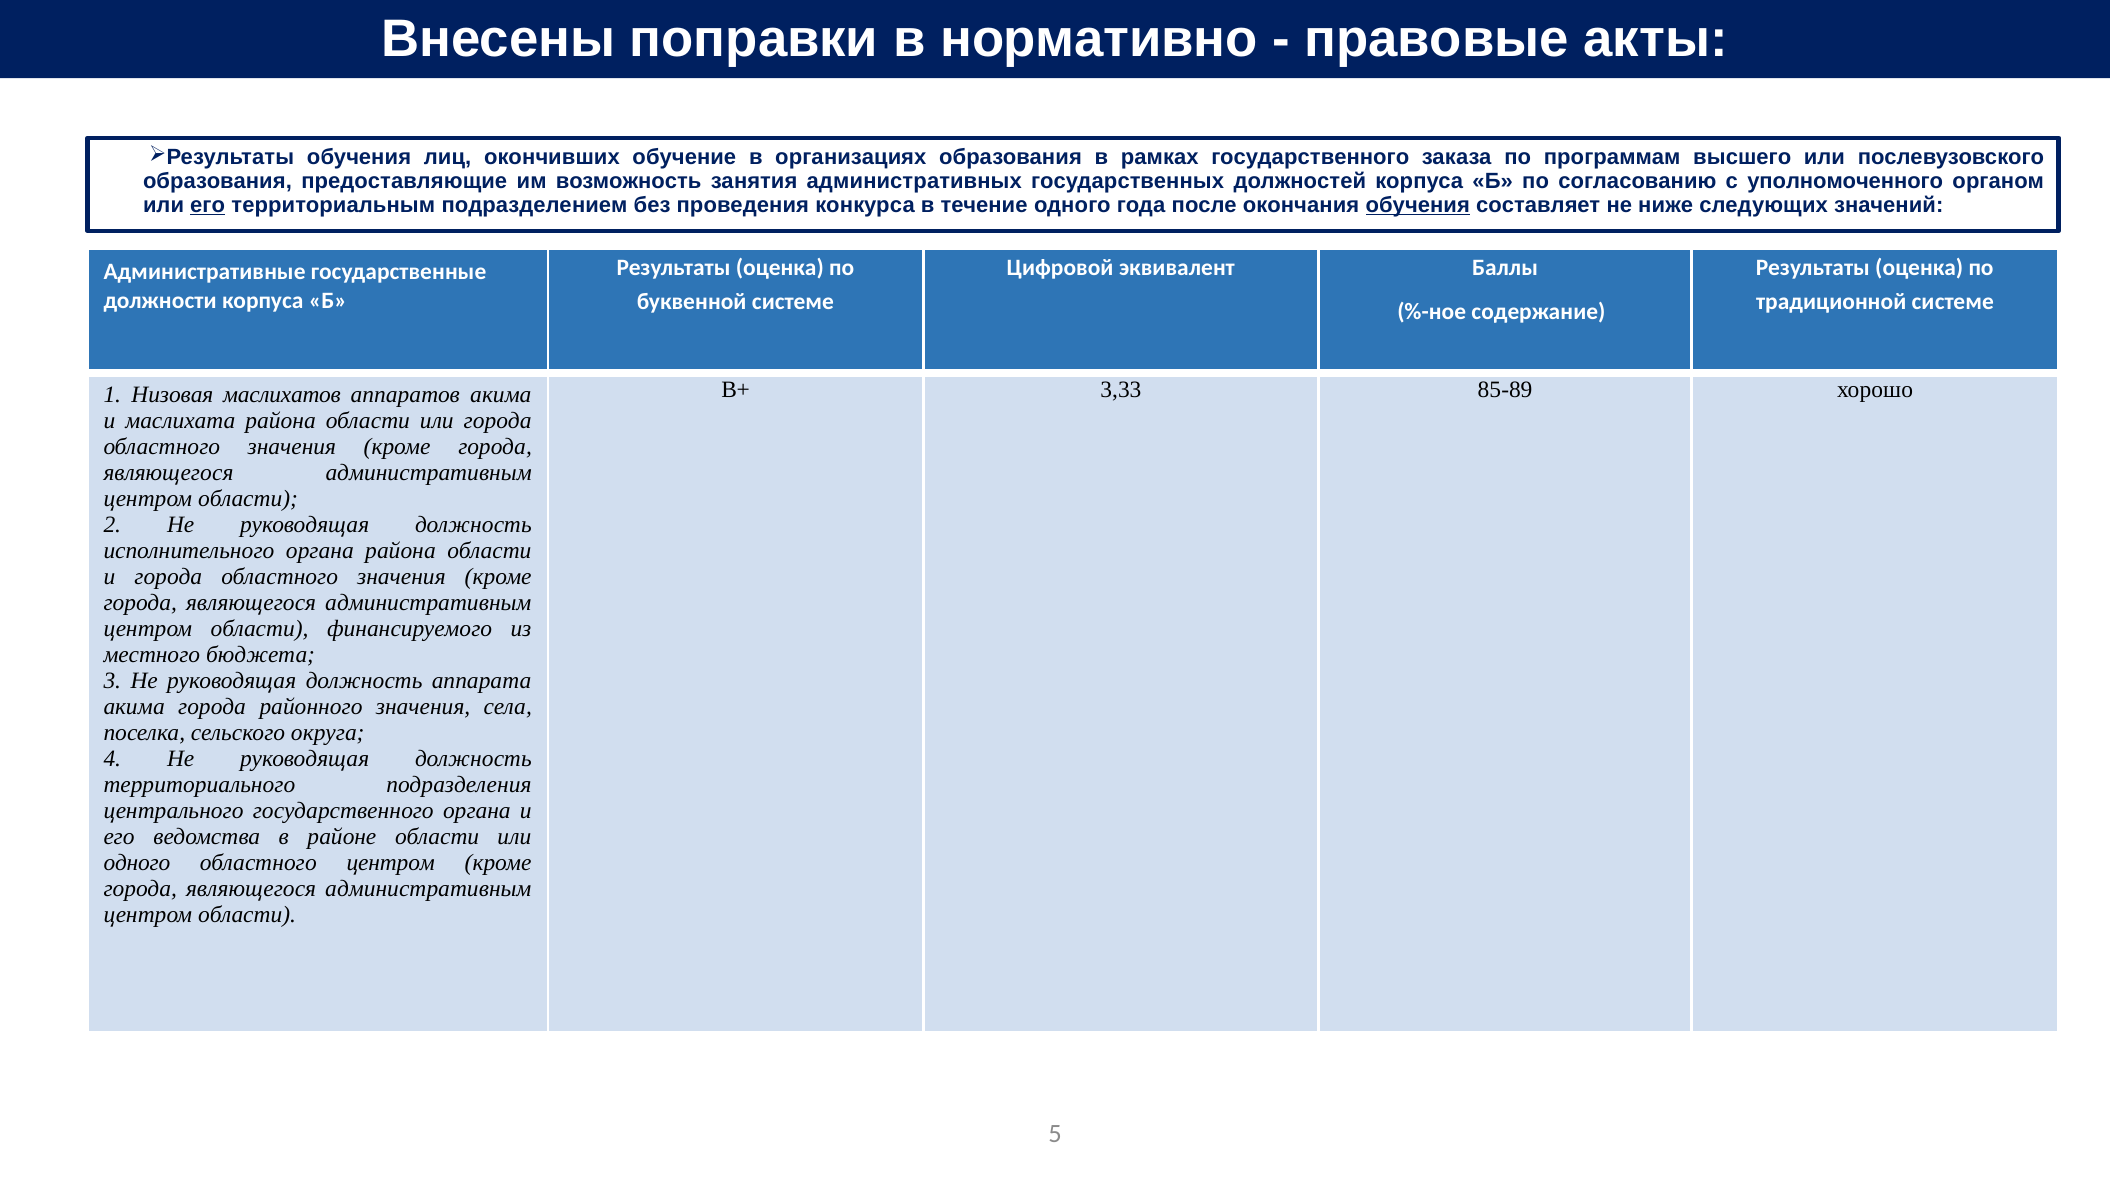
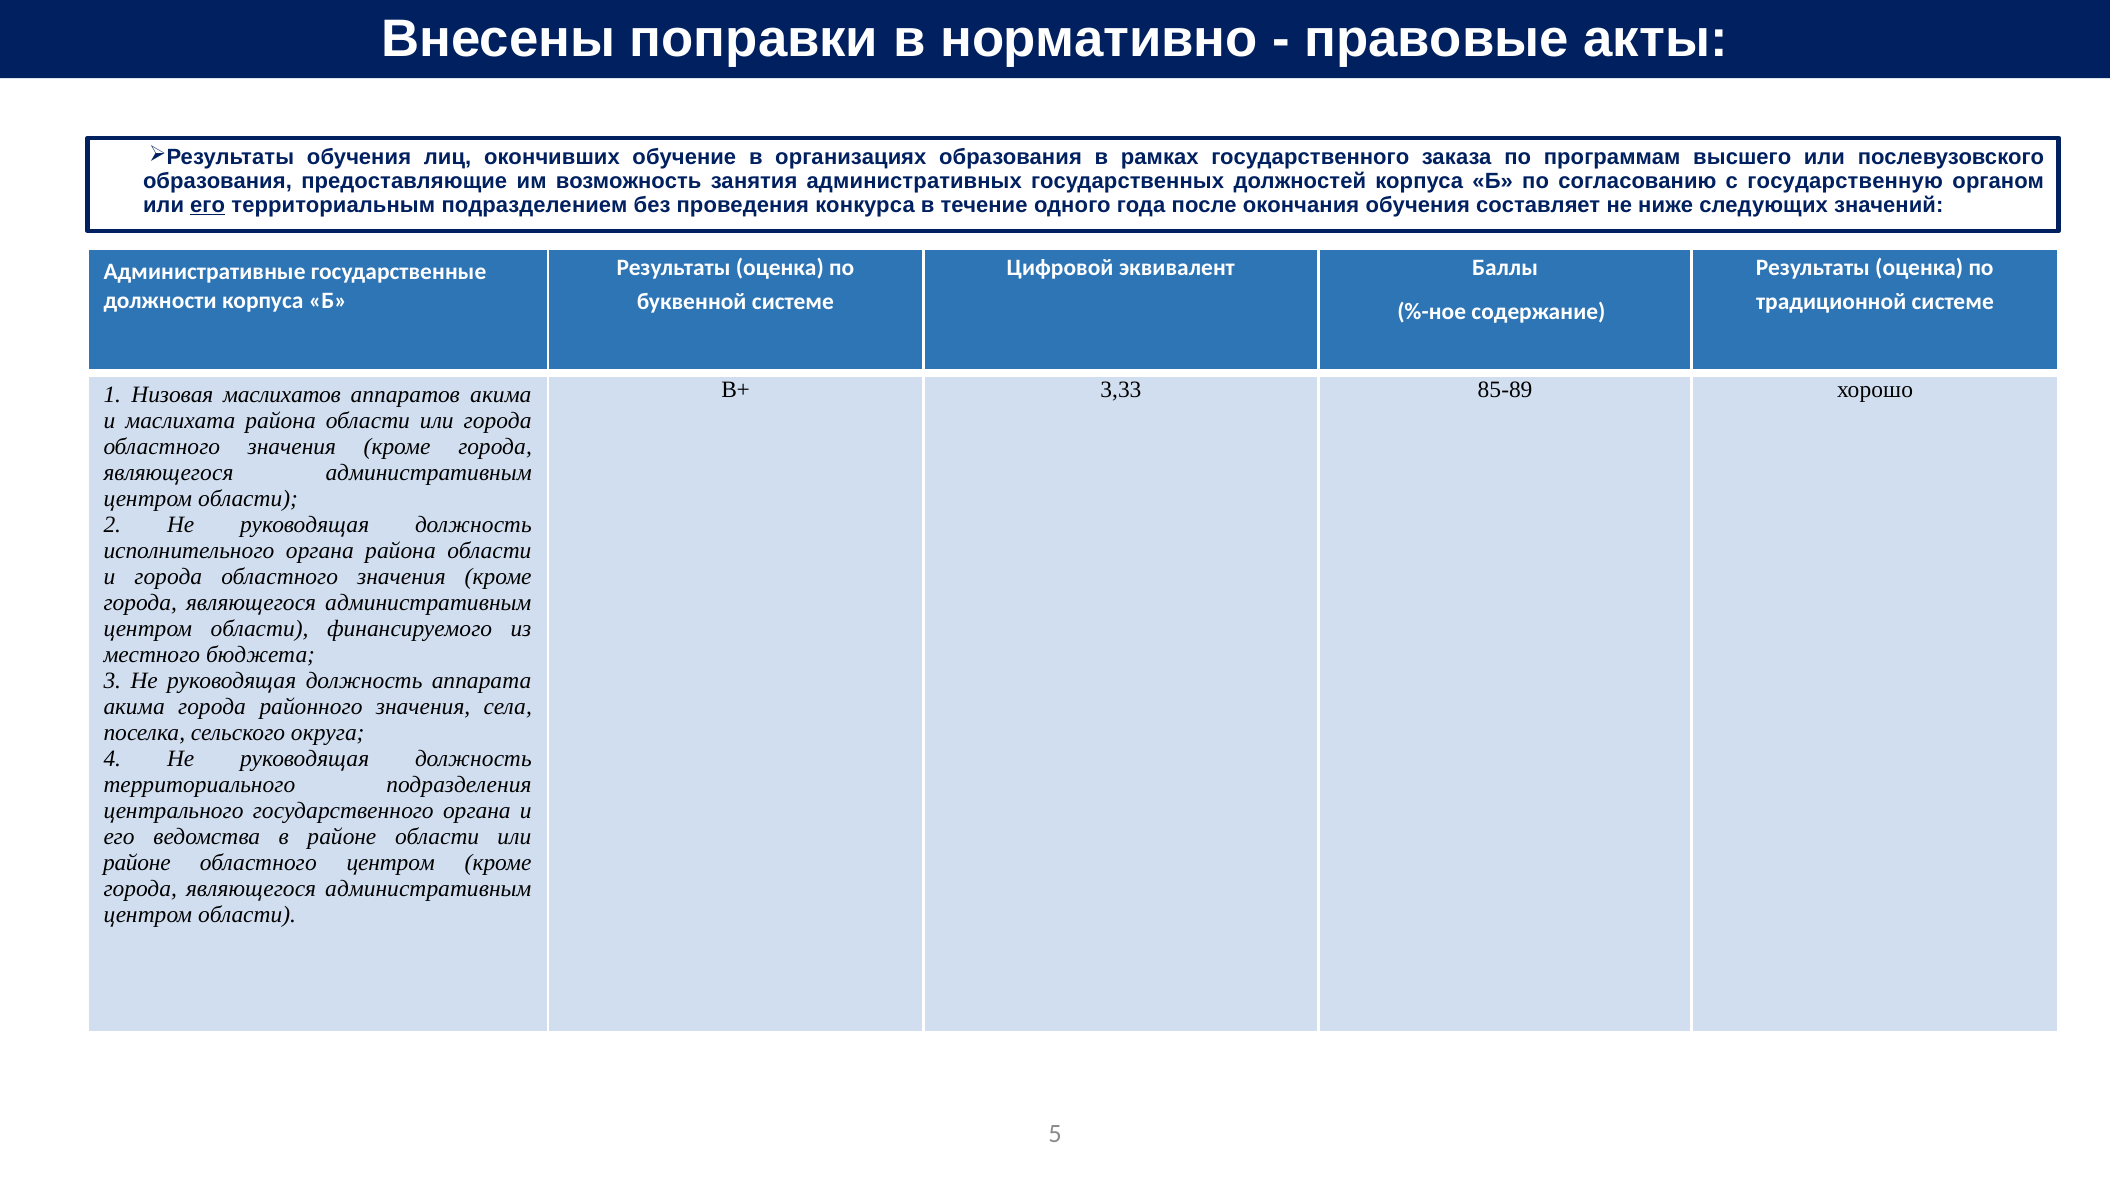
уполномоченного: уполномоченного -> государственную (1845, 181)
обучения underline: present -> none (1418, 205)
одного: одного -> районе (137, 862)
